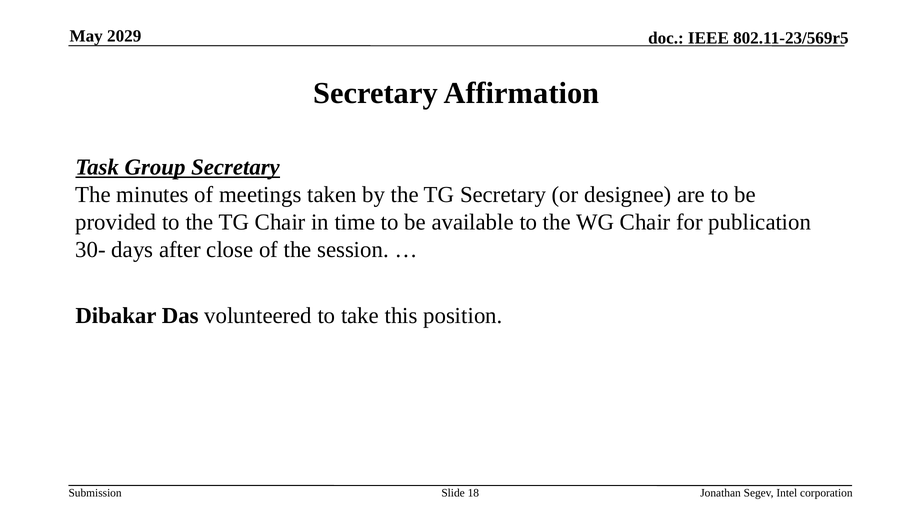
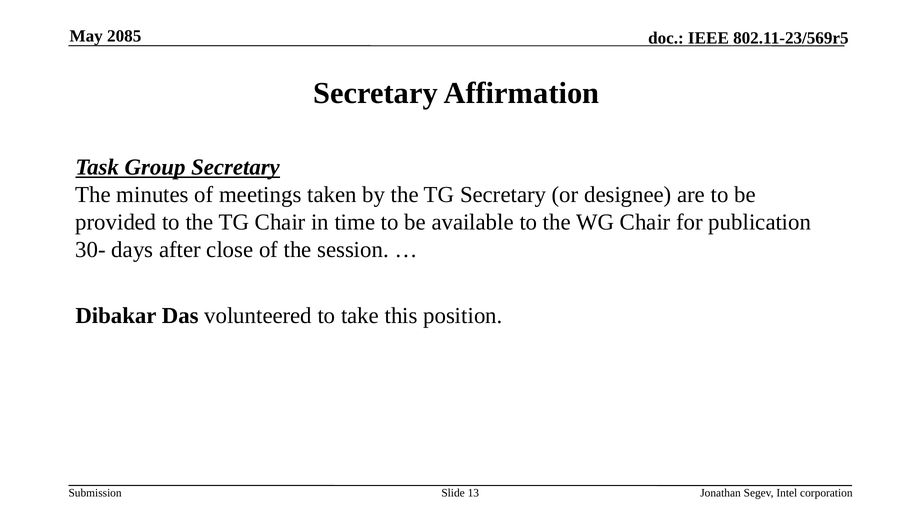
2029: 2029 -> 2085 (124, 36)
18: 18 -> 13 (473, 493)
